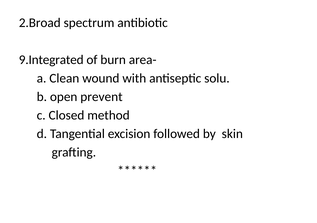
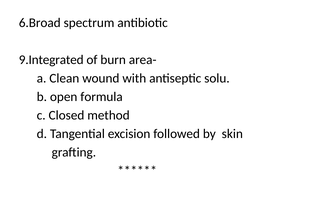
2.Broad: 2.Broad -> 6.Broad (40, 23)
prevent: prevent -> formula (102, 97)
